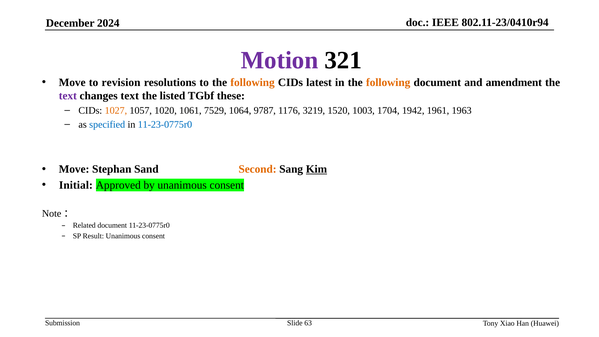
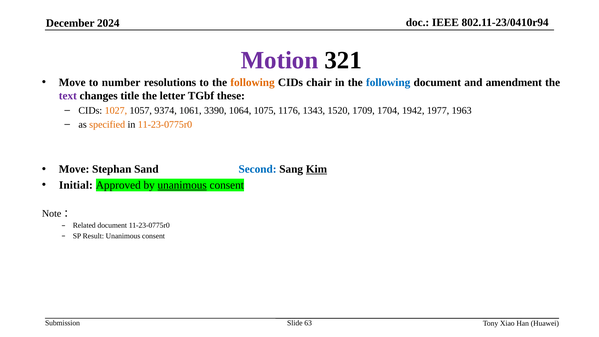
revision: revision -> number (121, 82)
latest: latest -> chair (319, 82)
following colour: orange -> blue (388, 82)
changes text: text -> title (130, 96)
listed: listed -> letter (172, 96)
1020: 1020 -> 9374 (166, 111)
7529: 7529 -> 3390 (215, 111)
9787: 9787 -> 1075 (265, 111)
3219: 3219 -> 1343 (314, 111)
1003: 1003 -> 1709 (364, 111)
1961: 1961 -> 1977 (438, 111)
specified colour: blue -> orange (107, 124)
11-23-0775r0 colour: blue -> orange (165, 124)
Second colour: orange -> blue (258, 169)
unanimous underline: none -> present (182, 185)
